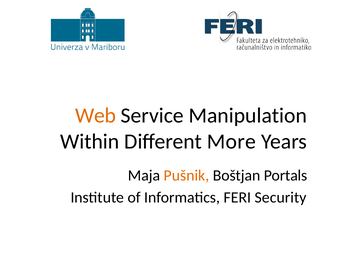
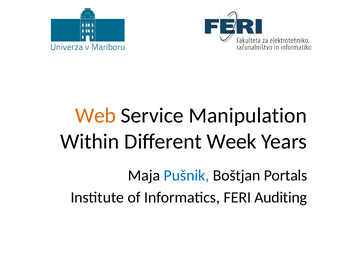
More: More -> Week (232, 142)
Pušnik colour: orange -> blue (186, 176)
Security: Security -> Auditing (281, 198)
